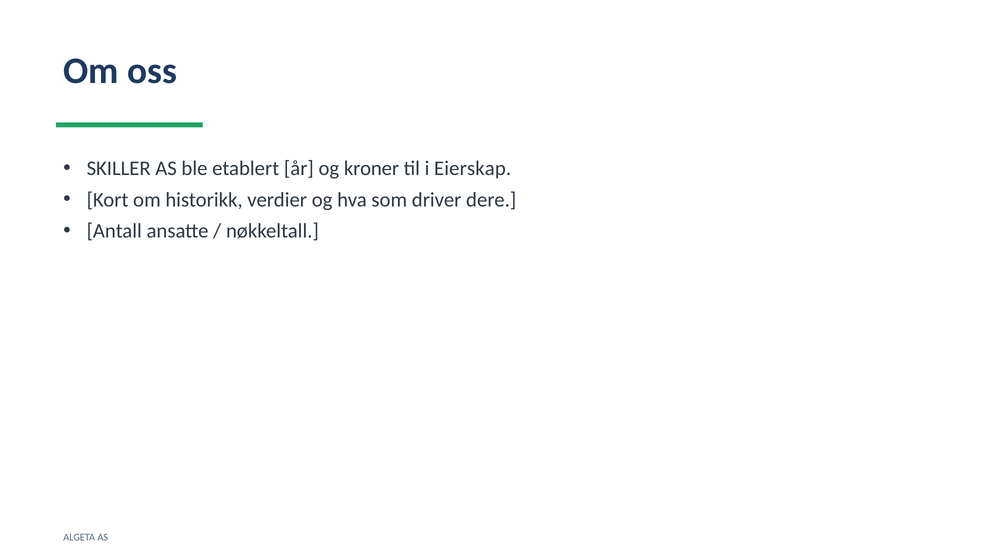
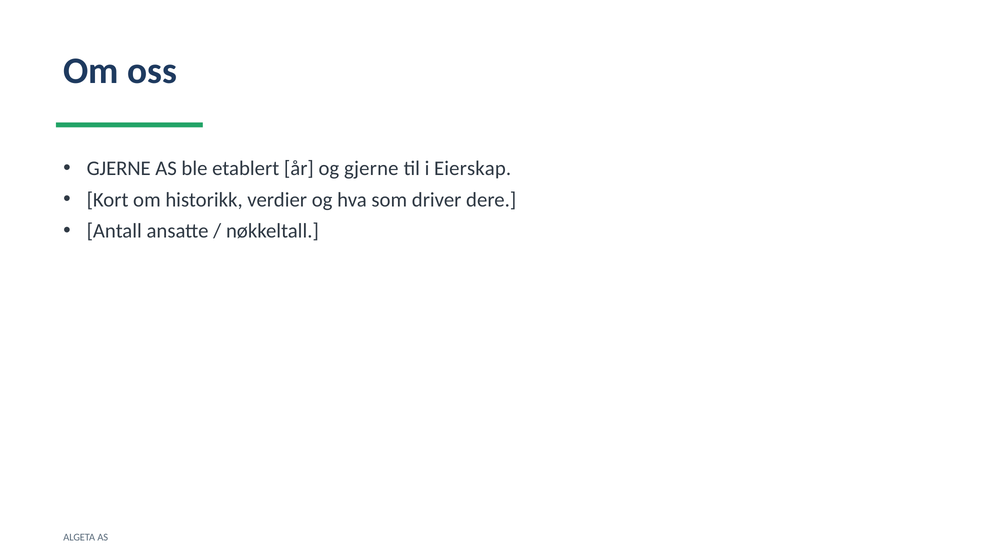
SKILLER: SKILLER -> GJERNE (119, 169)
og kroner: kroner -> gjerne (371, 169)
